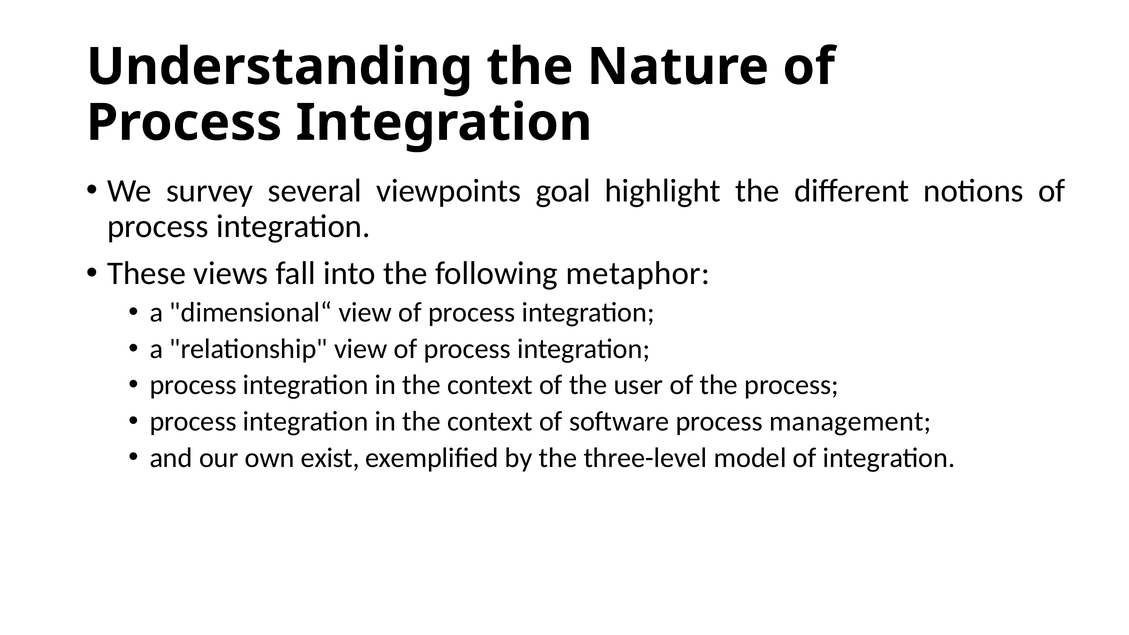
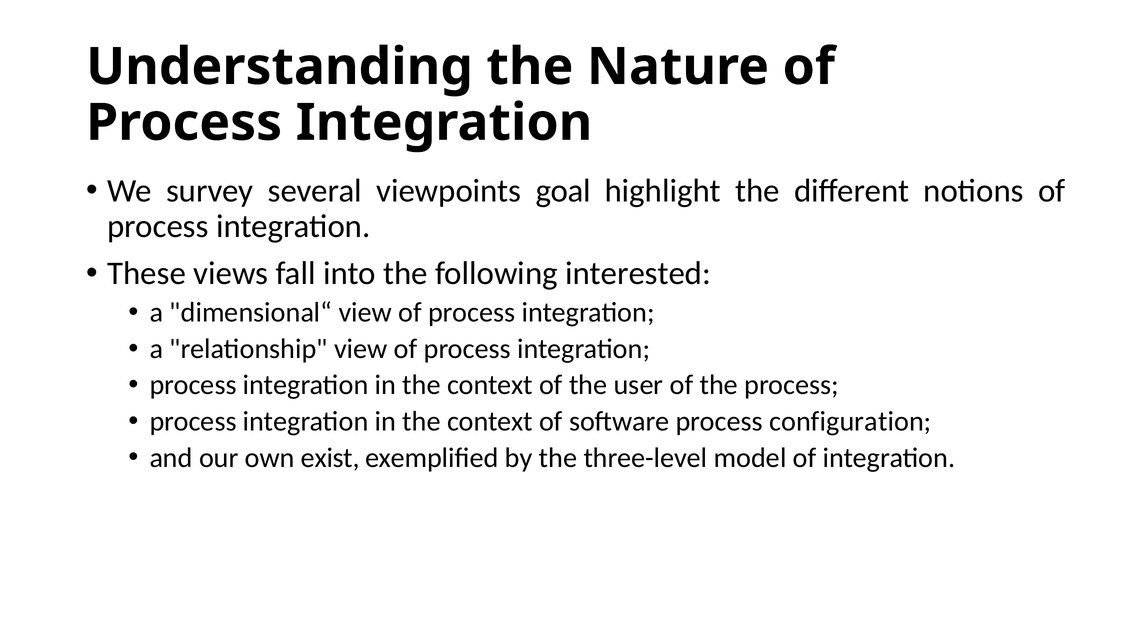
metaphor: metaphor -> interested (638, 274)
management: management -> configuration (850, 422)
